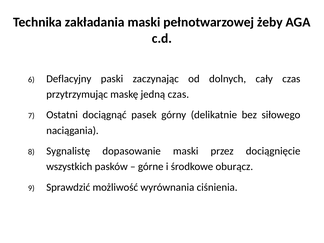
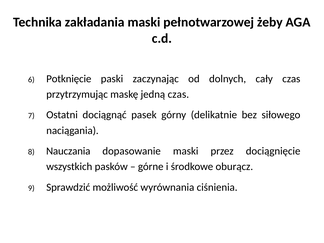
Deflacyjny: Deflacyjny -> Potknięcie (69, 79)
Sygnalistę: Sygnalistę -> Nauczania (68, 151)
